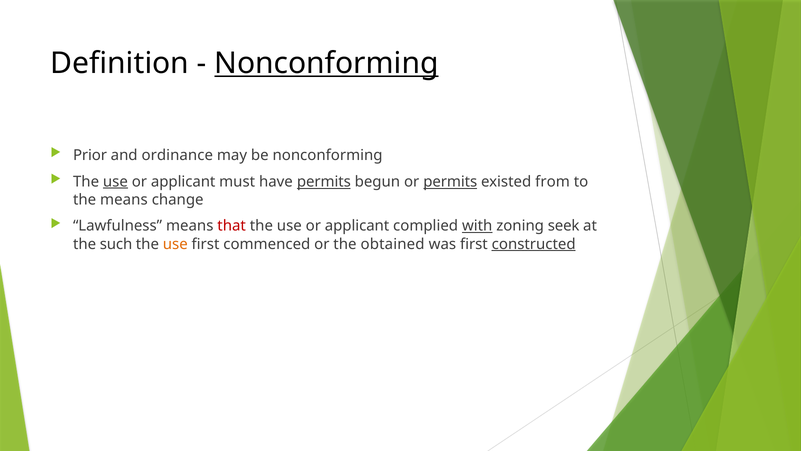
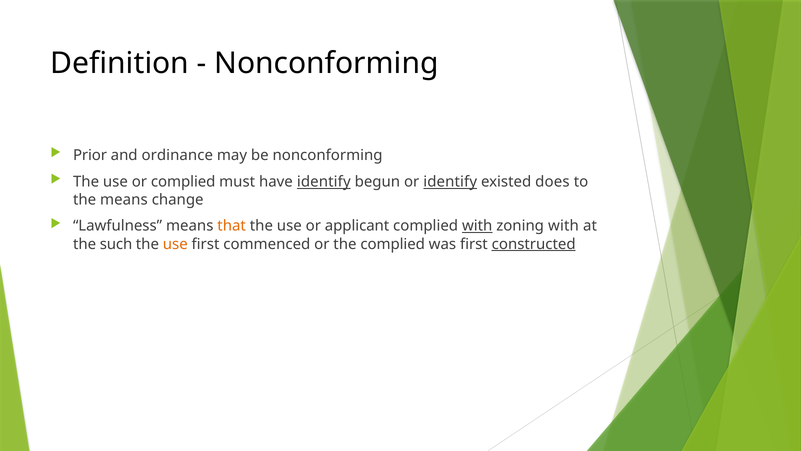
Nonconforming underline: present -> none (326, 63)
use underline: present -> none (115, 181)
applicant: applicant -> complied (183, 181)
have permits: permits -> identify (324, 181)
or permits: permits -> identify (450, 181)
from: from -> does (552, 181)
that colour: red -> orange (232, 226)
zoning seek: seek -> with (563, 226)
the obtained: obtained -> complied (393, 244)
